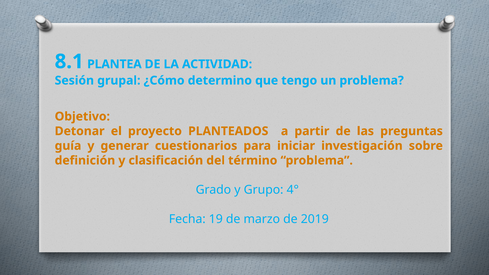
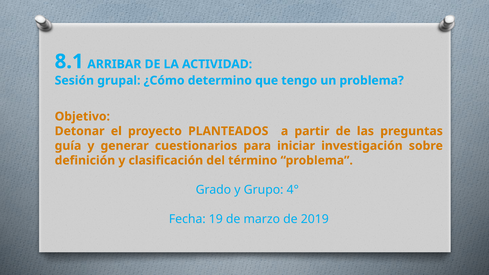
PLANTEA: PLANTEA -> ARRIBAR (114, 64)
